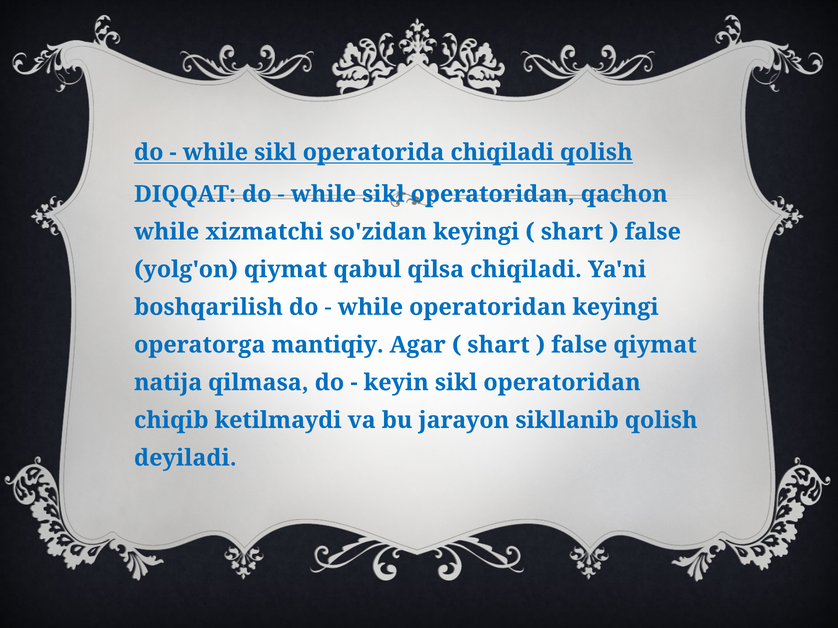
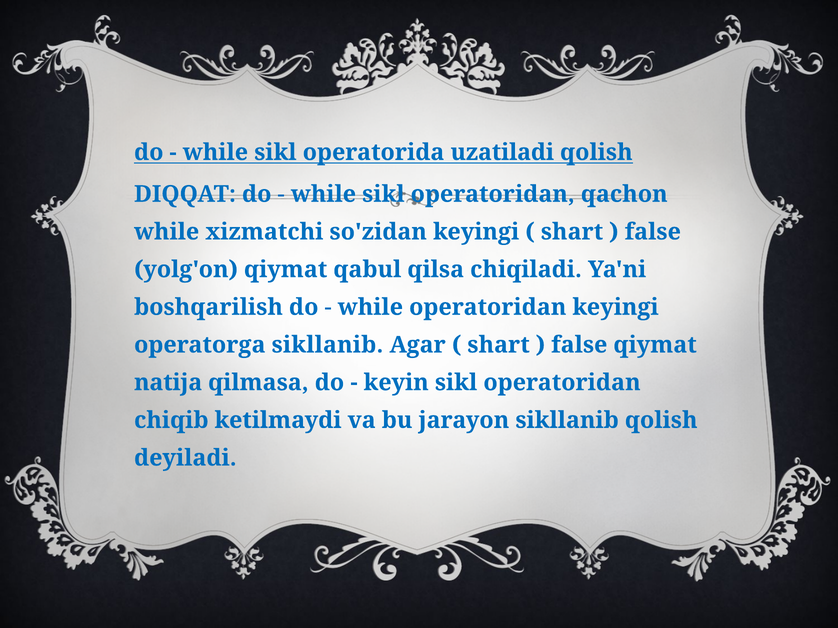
operatorida chiqiladi: chiqiladi -> uzatiladi (502, 152)
operatorga mantiqiy: mantiqiy -> sikllanib (327, 345)
